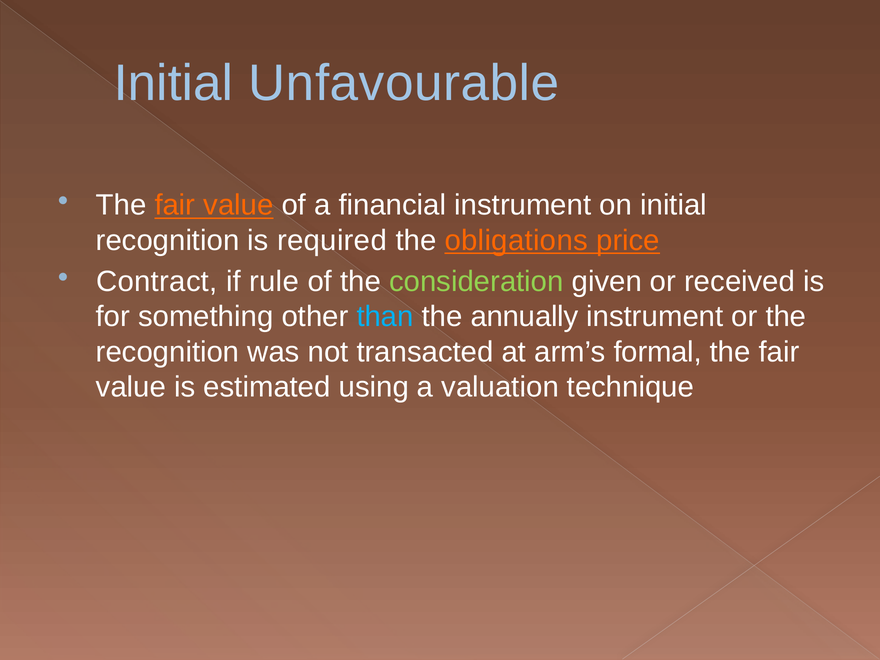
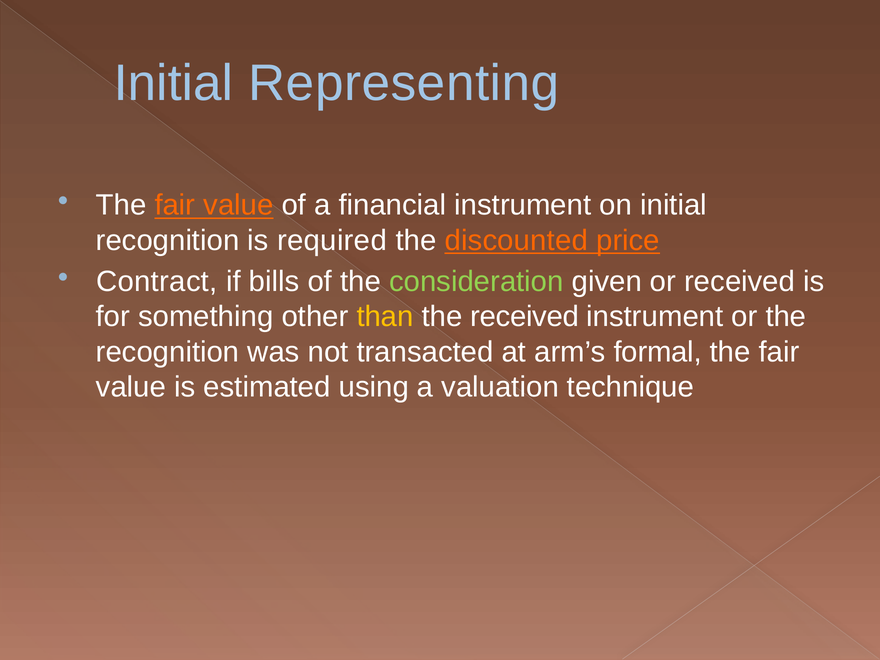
Unfavourable: Unfavourable -> Representing (404, 83)
obligations: obligations -> discounted (516, 240)
rule: rule -> bills (274, 282)
than colour: light blue -> yellow (385, 317)
the annually: annually -> received (525, 317)
